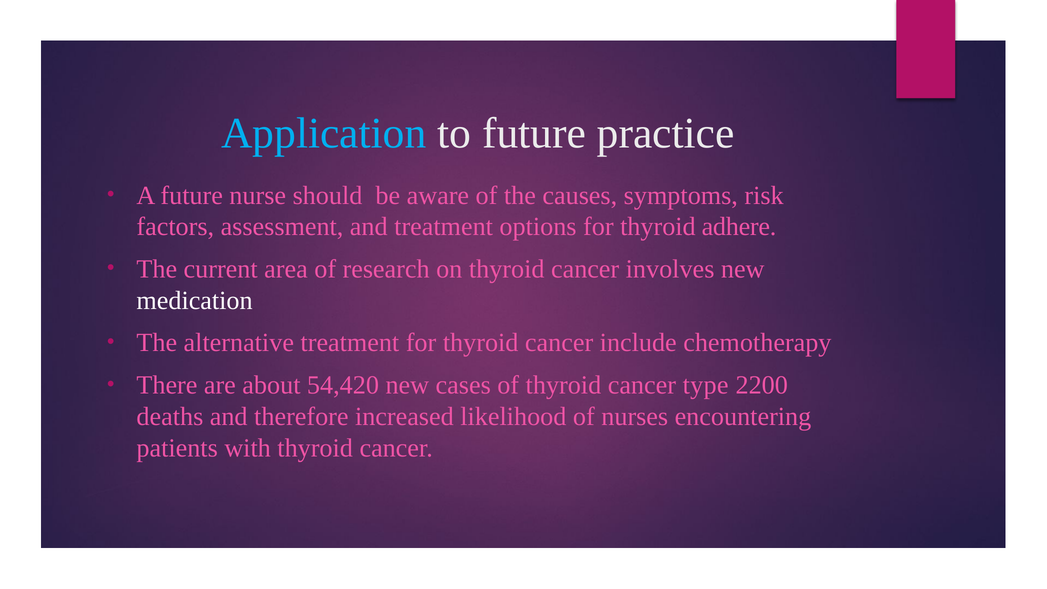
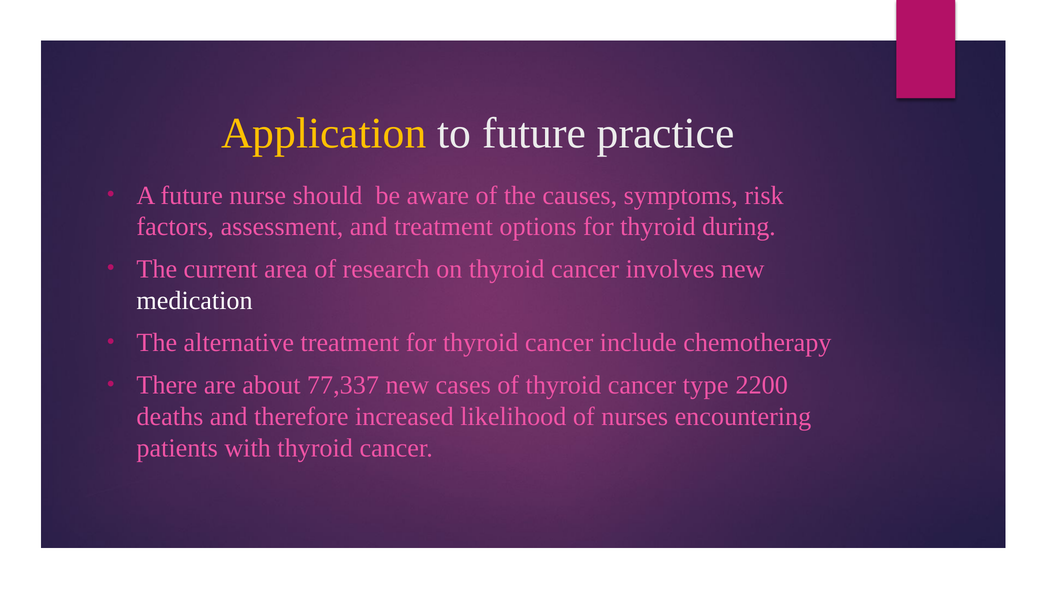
Application colour: light blue -> yellow (324, 133)
adhere: adhere -> during (739, 227)
54,420: 54,420 -> 77,337 (343, 385)
